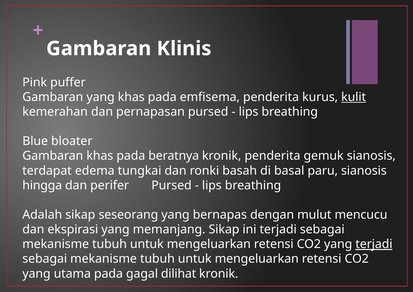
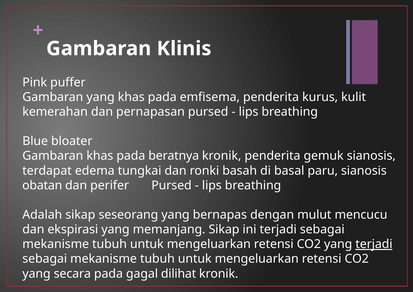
kulit underline: present -> none (354, 97)
hingga: hingga -> obatan (42, 185)
utama: utama -> secara (72, 274)
